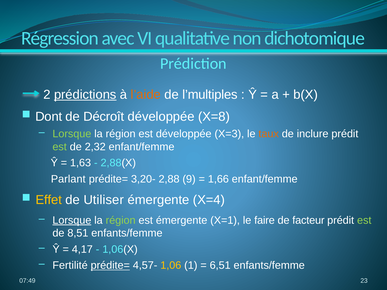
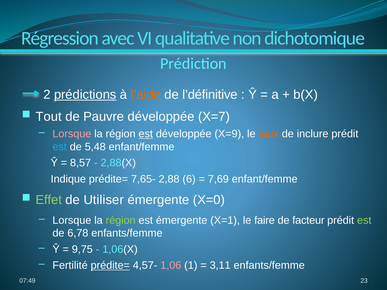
l’multiples: l’multiples -> l’définitive (210, 95)
Dont: Dont -> Tout (49, 117)
Décroît: Décroît -> Pauvre (104, 117)
X=8: X=8 -> X=7 (214, 117)
Lorsque colour: light green -> pink (72, 134)
est underline: none -> present (146, 134)
X=3: X=3 -> X=9 (229, 134)
est colour: light green -> light blue (60, 147)
2,32: 2,32 -> 5,48 (95, 147)
1,63: 1,63 -> 8,57 (81, 163)
Parlant: Parlant -> Indique (68, 179)
3,20-: 3,20- -> 7,65- (143, 179)
9: 9 -> 6 (189, 179)
1,66: 1,66 -> 7,69 (218, 179)
Effet colour: yellow -> light green (49, 200)
X=4: X=4 -> X=0 (209, 200)
Lorsque underline: present -> none (72, 220)
8,51: 8,51 -> 6,78 (78, 233)
4,17: 4,17 -> 9,75 (82, 249)
1,06 colour: yellow -> pink (171, 266)
6,51: 6,51 -> 3,11 (220, 266)
